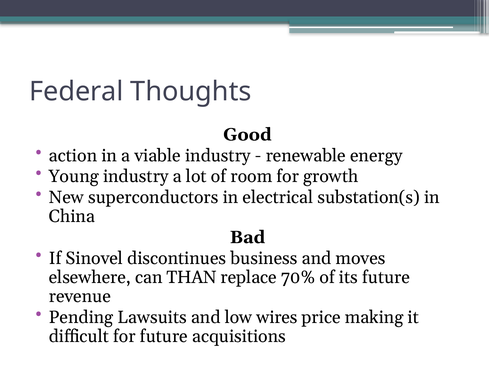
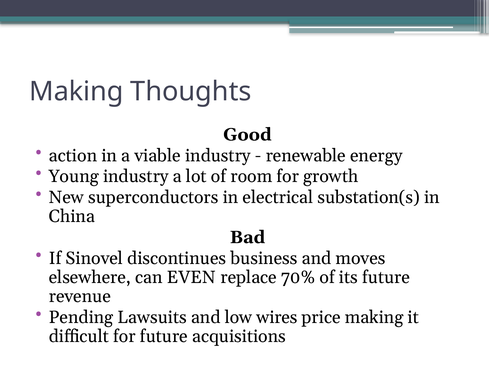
Federal: Federal -> Making (76, 92)
THAN: THAN -> EVEN (191, 277)
